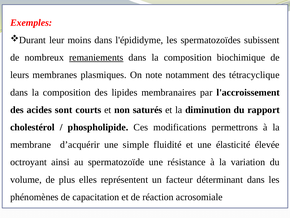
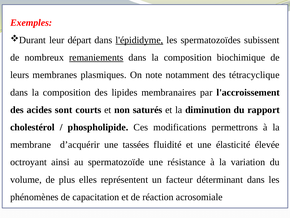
moins: moins -> départ (79, 40)
l'épididyme underline: none -> present (139, 40)
simple: simple -> tassées (136, 144)
